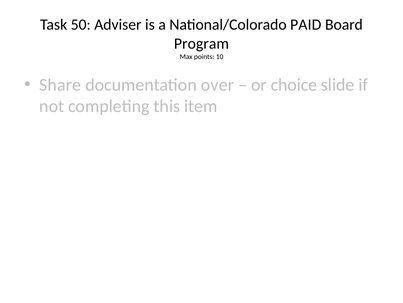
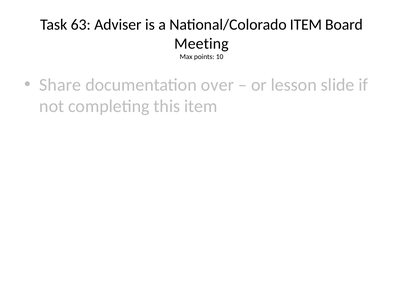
50: 50 -> 63 (81, 25)
National/Colorado PAID: PAID -> ITEM (306, 25)
Program: Program -> Meeting (201, 43)
choice: choice -> lesson (294, 85)
